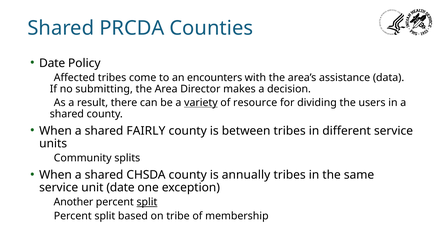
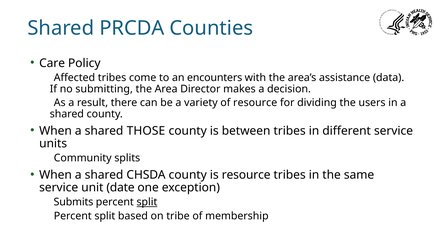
Date: Date -> Care (52, 63)
variety underline: present -> none (201, 103)
FAIRLY: FAIRLY -> THOSE (146, 131)
is annually: annually -> resource (246, 175)
Another: Another -> Submits (73, 202)
